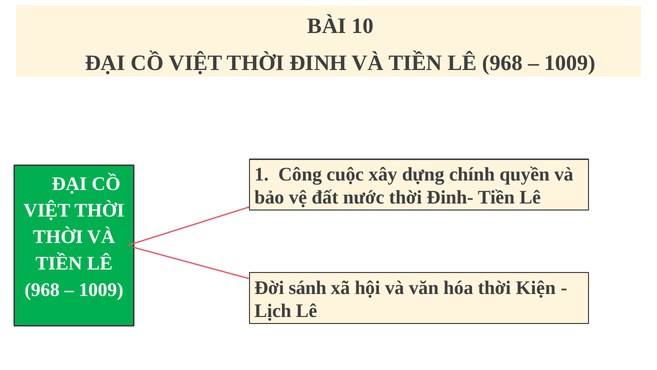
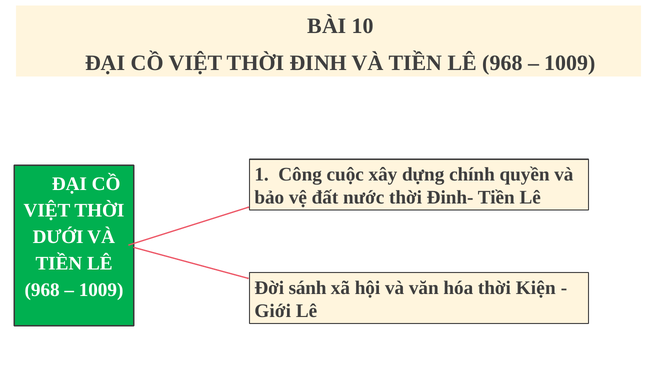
THỜI: THỜI -> DƯỚI (58, 237)
Lịch: Lịch -> Giới (273, 310)
